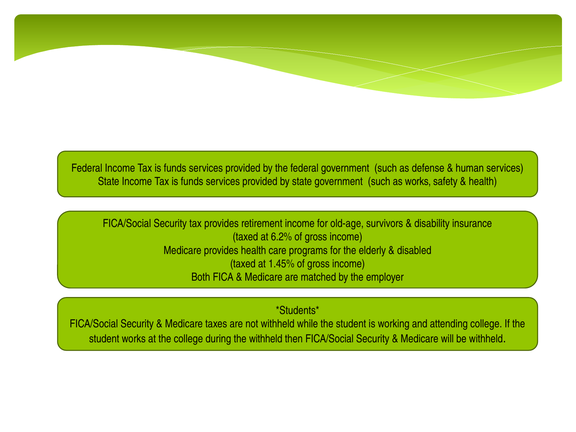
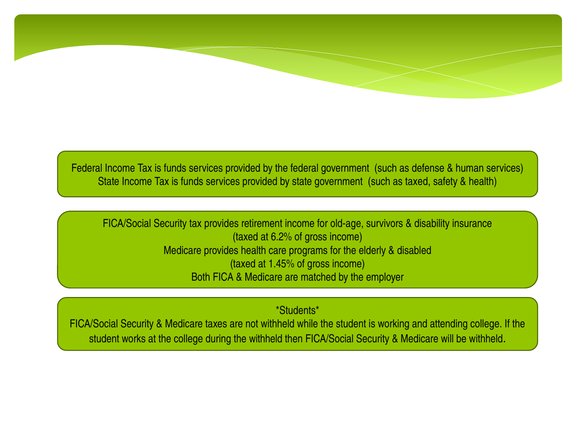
as works: works -> taxed (418, 182)
